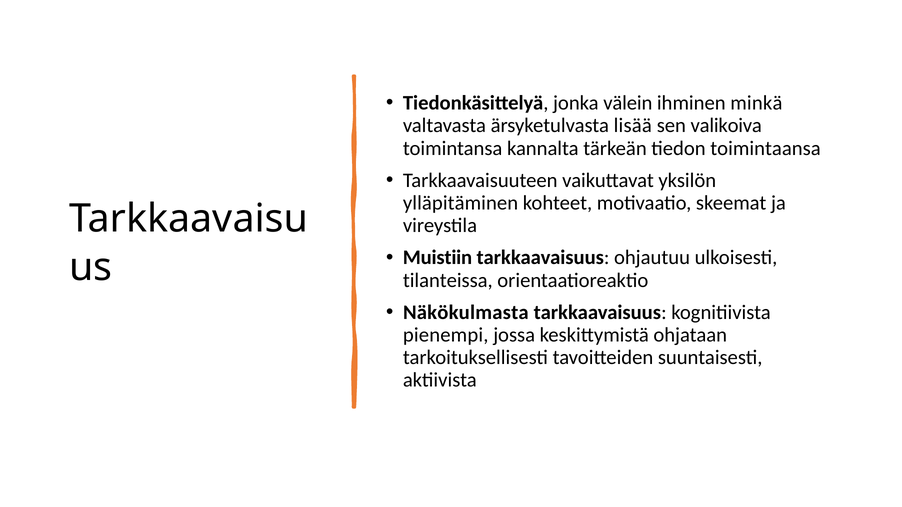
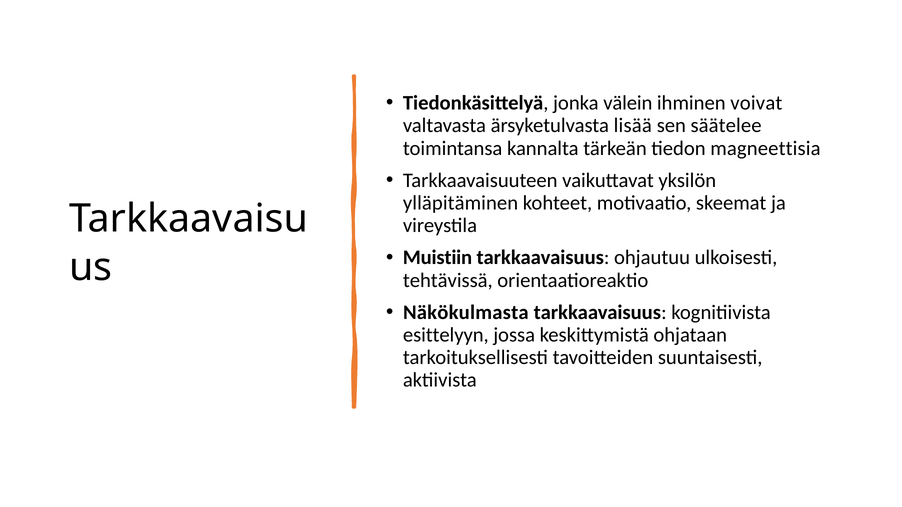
minkä: minkä -> voivat (756, 103)
valikoiva: valikoiva -> säätelee (726, 126)
toimintaansa: toimintaansa -> magneettisia (765, 148)
tilanteissa: tilanteissa -> tehtävissä (448, 280)
pienempi: pienempi -> esittelyyn (446, 335)
